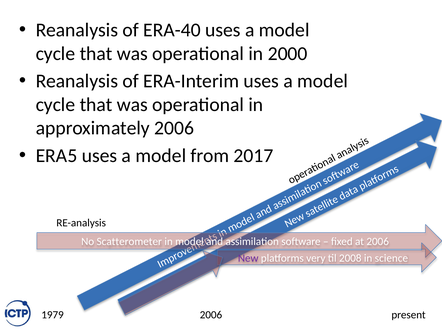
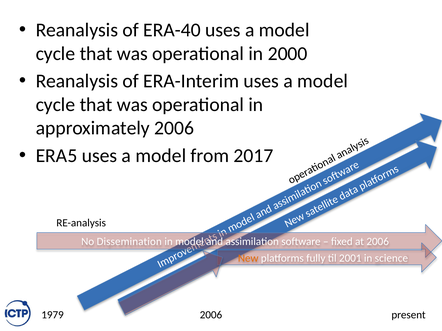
Scatterometer: Scatterometer -> Dissemination (129, 242)
New colour: purple -> orange (248, 259)
very: very -> fully (316, 259)
2008: 2008 -> 2001 (350, 259)
